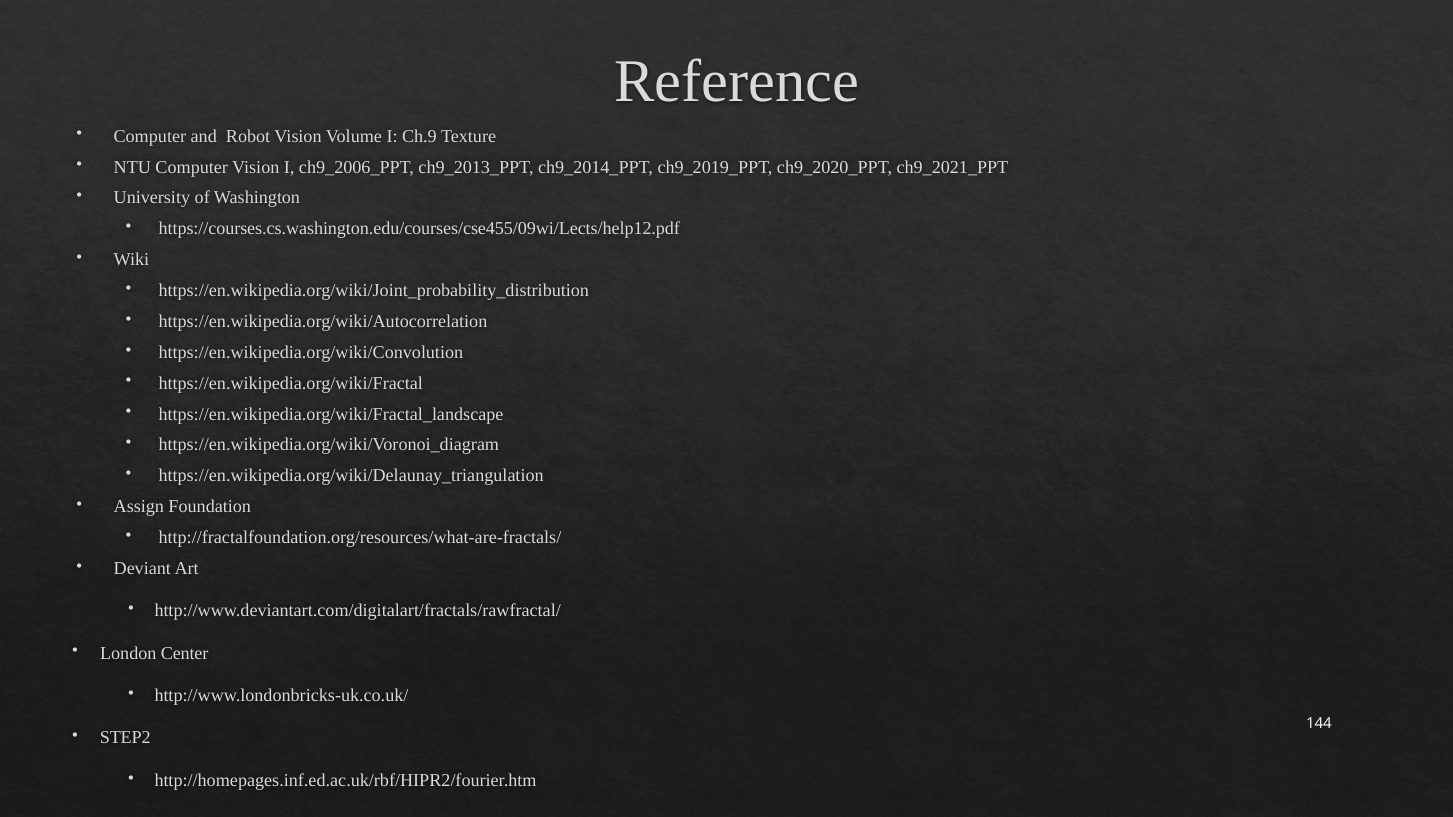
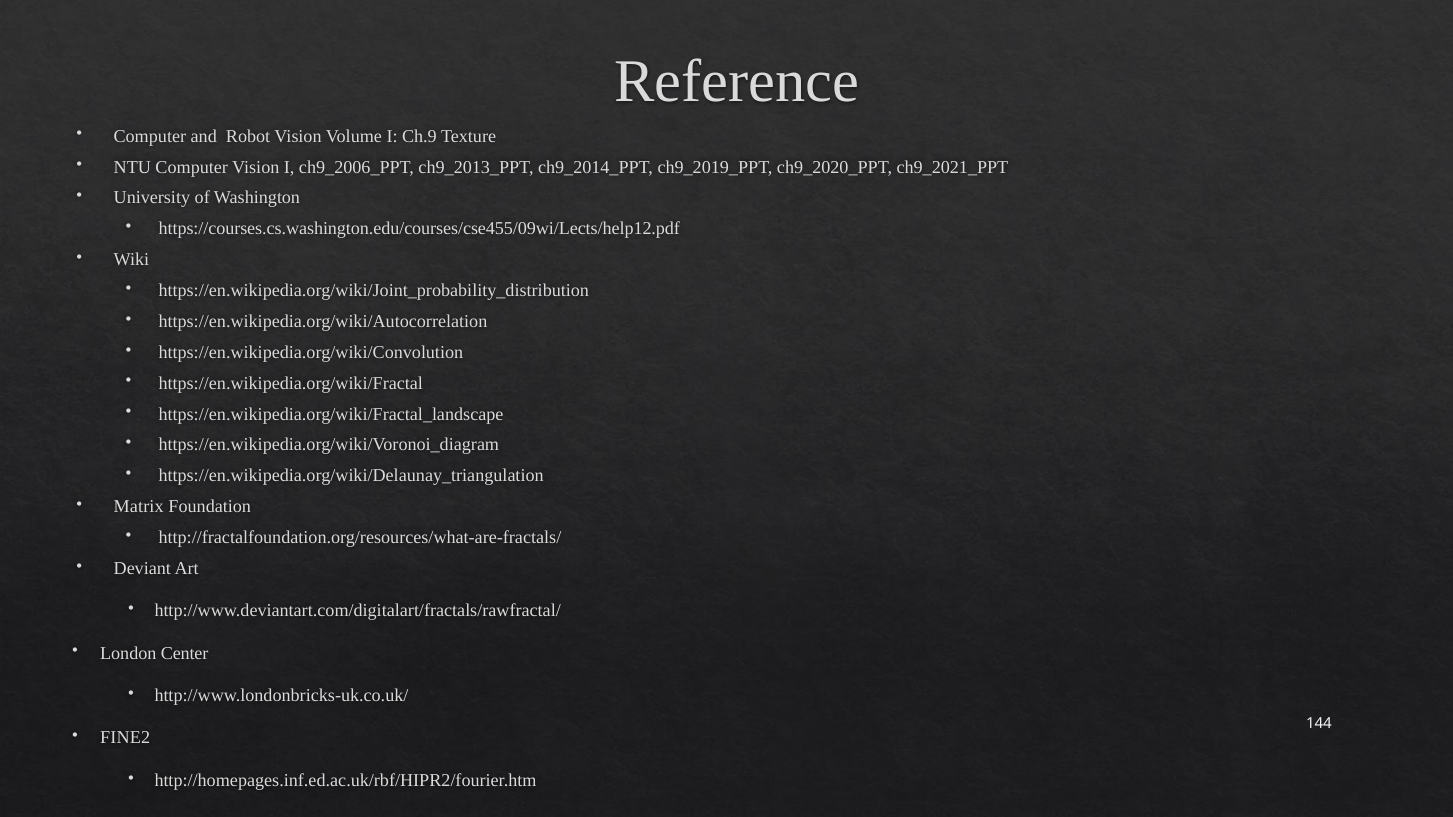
Assign: Assign -> Matrix (139, 507)
STEP2: STEP2 -> FINE2 (125, 738)
